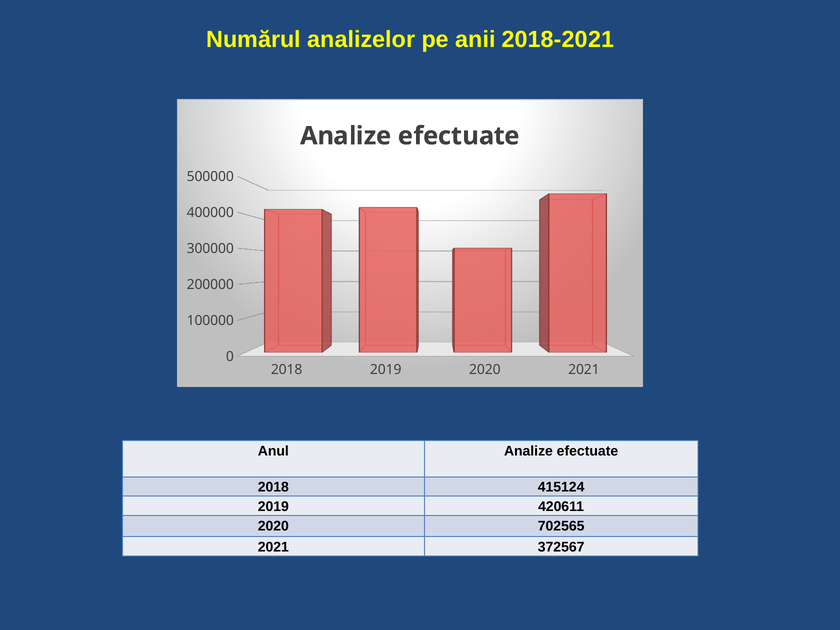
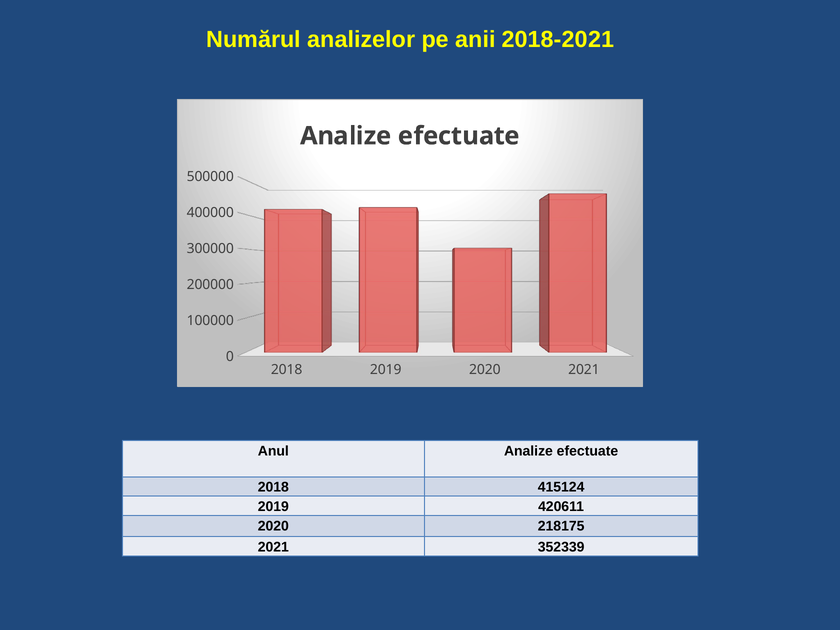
702565: 702565 -> 218175 (561, 526)
372567: 372567 -> 352339 (561, 547)
